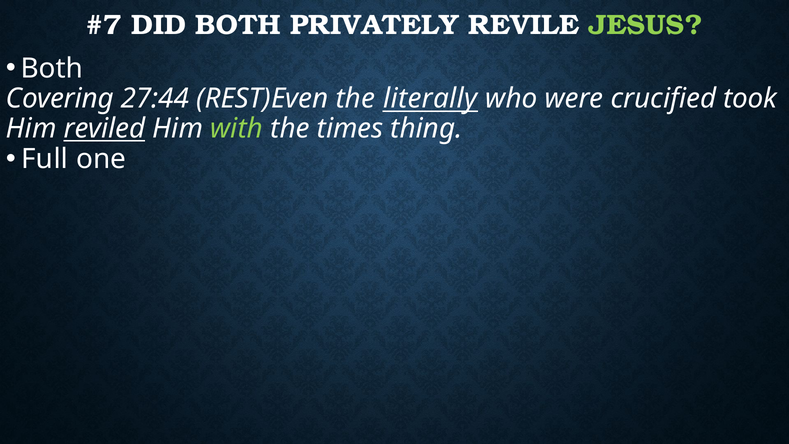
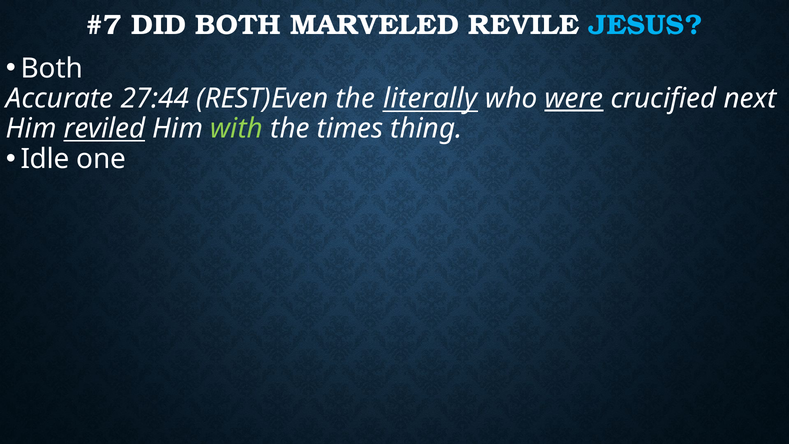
PRIVATELY: PRIVATELY -> MARVELED (374, 25)
JESUS colour: light green -> light blue (646, 25)
Covering: Covering -> Accurate (60, 98)
were underline: none -> present (574, 98)
took: took -> next (750, 98)
Full: Full -> Idle (45, 159)
